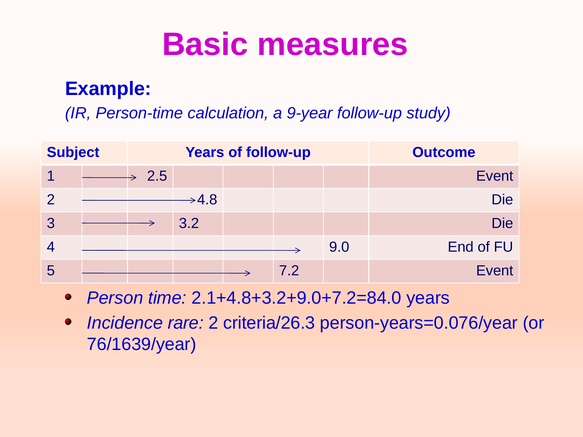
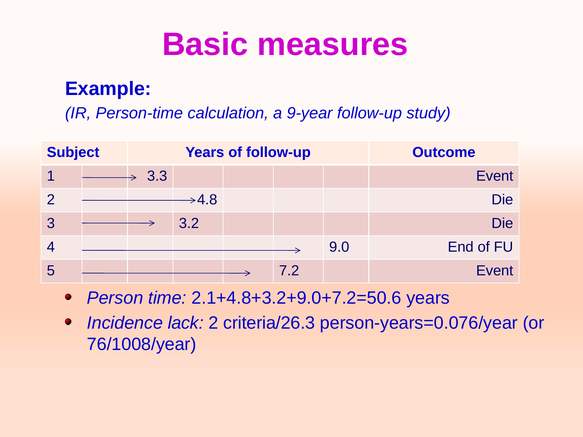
2.5: 2.5 -> 3.3 (157, 176)
2.1+4.8+3.2+9.0+7.2=84.0: 2.1+4.8+3.2+9.0+7.2=84.0 -> 2.1+4.8+3.2+9.0+7.2=50.6 (297, 298)
rare: rare -> lack (186, 323)
76/1639/year: 76/1639/year -> 76/1008/year (142, 345)
